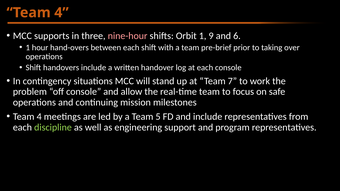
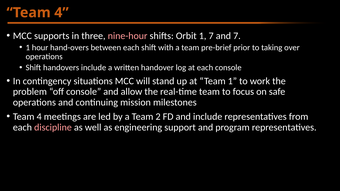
1 9: 9 -> 7 (211, 36)
and 6: 6 -> 7 (237, 36)
Team 7: 7 -> 1 (232, 81)
5: 5 -> 2 (158, 117)
discipline colour: light green -> pink (53, 127)
